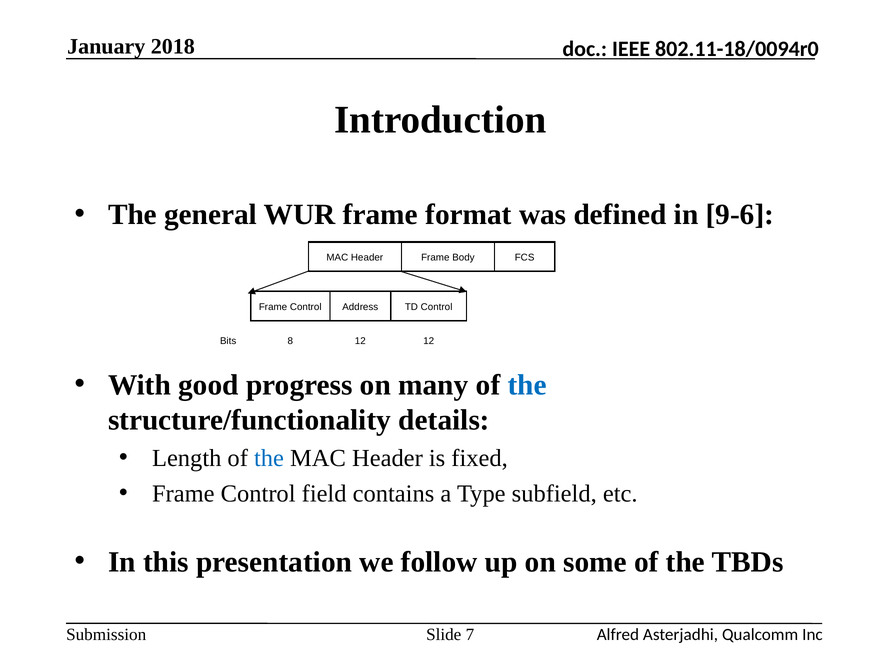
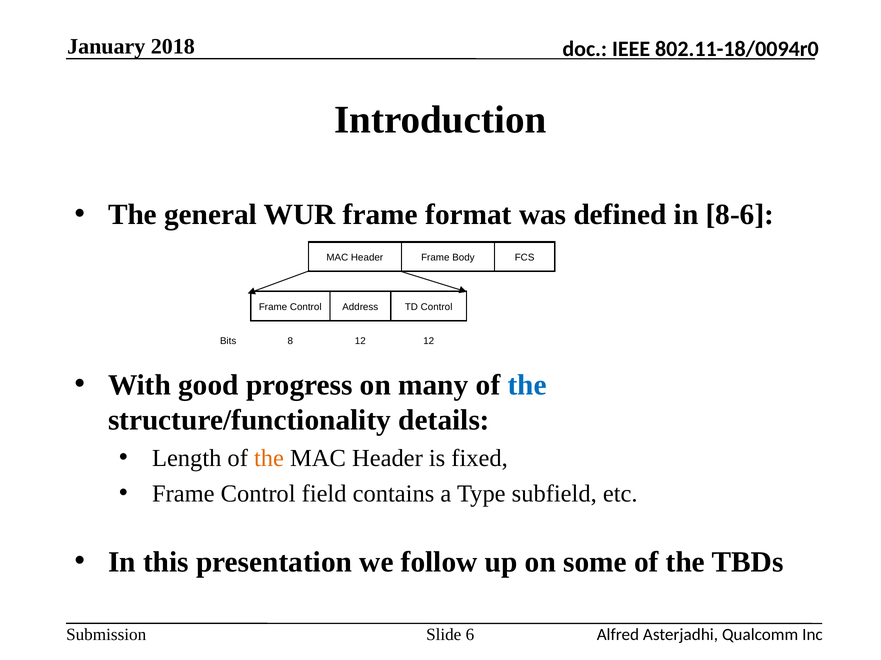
9-6: 9-6 -> 8-6 (740, 215)
the colour: blue -> orange (269, 459)
7: 7 -> 6 (470, 635)
